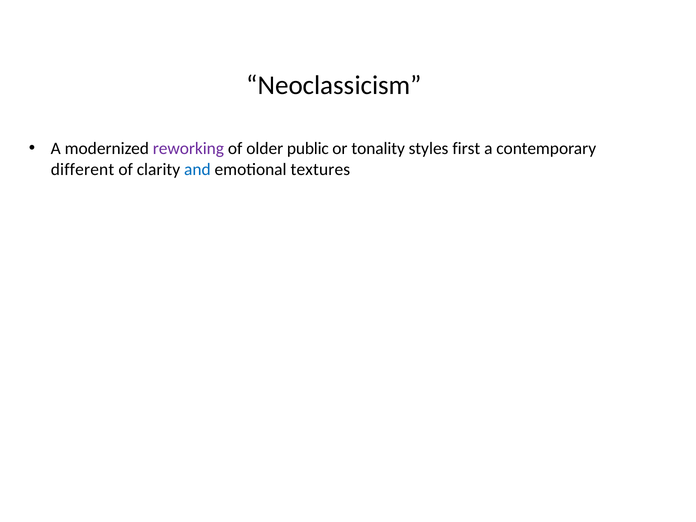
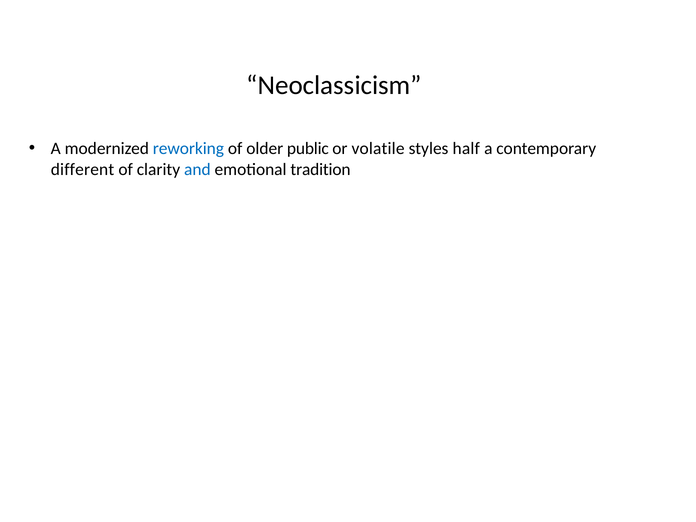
reworking colour: purple -> blue (188, 148)
tonality: tonality -> volatile (378, 148)
first: first -> half (466, 148)
textures: textures -> tradition (321, 169)
